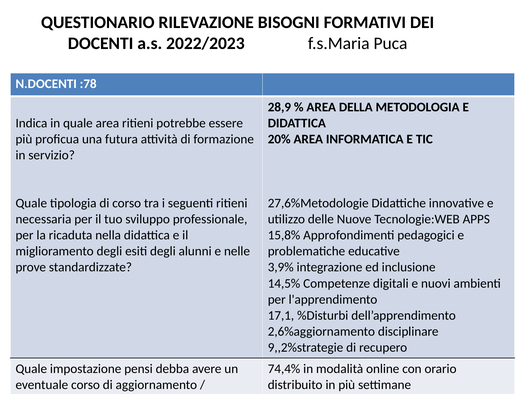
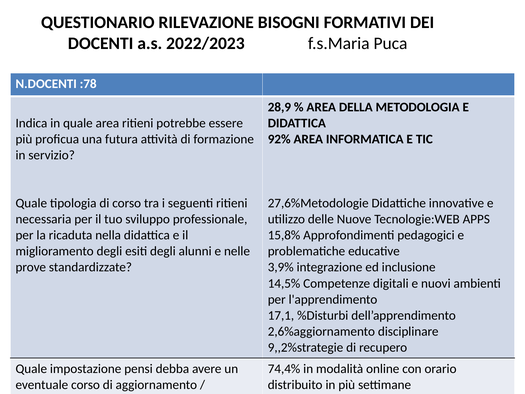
20%: 20% -> 92% (279, 139)
